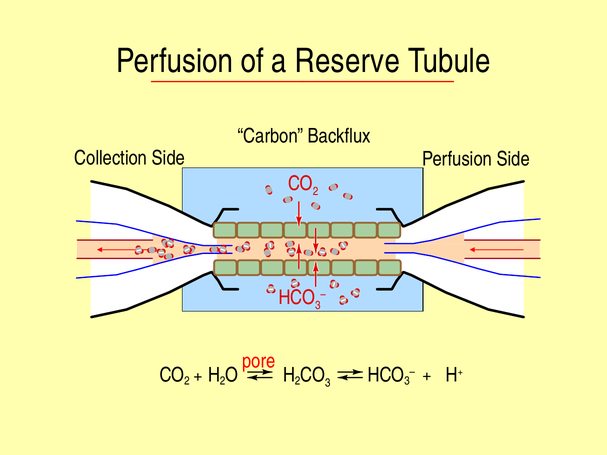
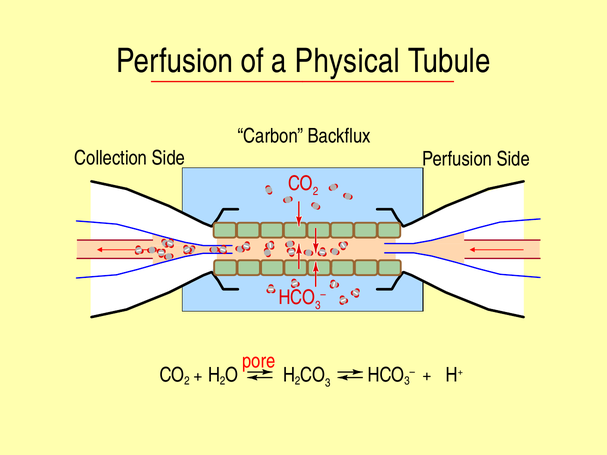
Reserve: Reserve -> Physical (347, 61)
